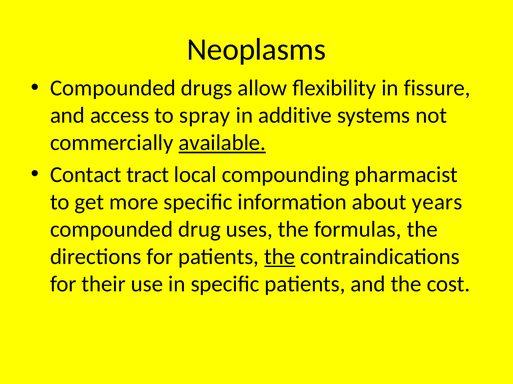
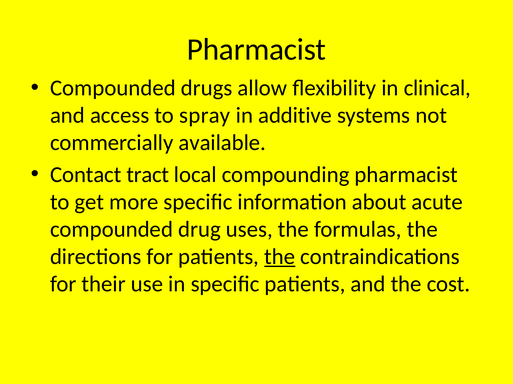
Neoplasms: Neoplasms -> Pharmacist (257, 50)
fissure: fissure -> clinical (437, 88)
available underline: present -> none (222, 143)
years: years -> acute (437, 202)
